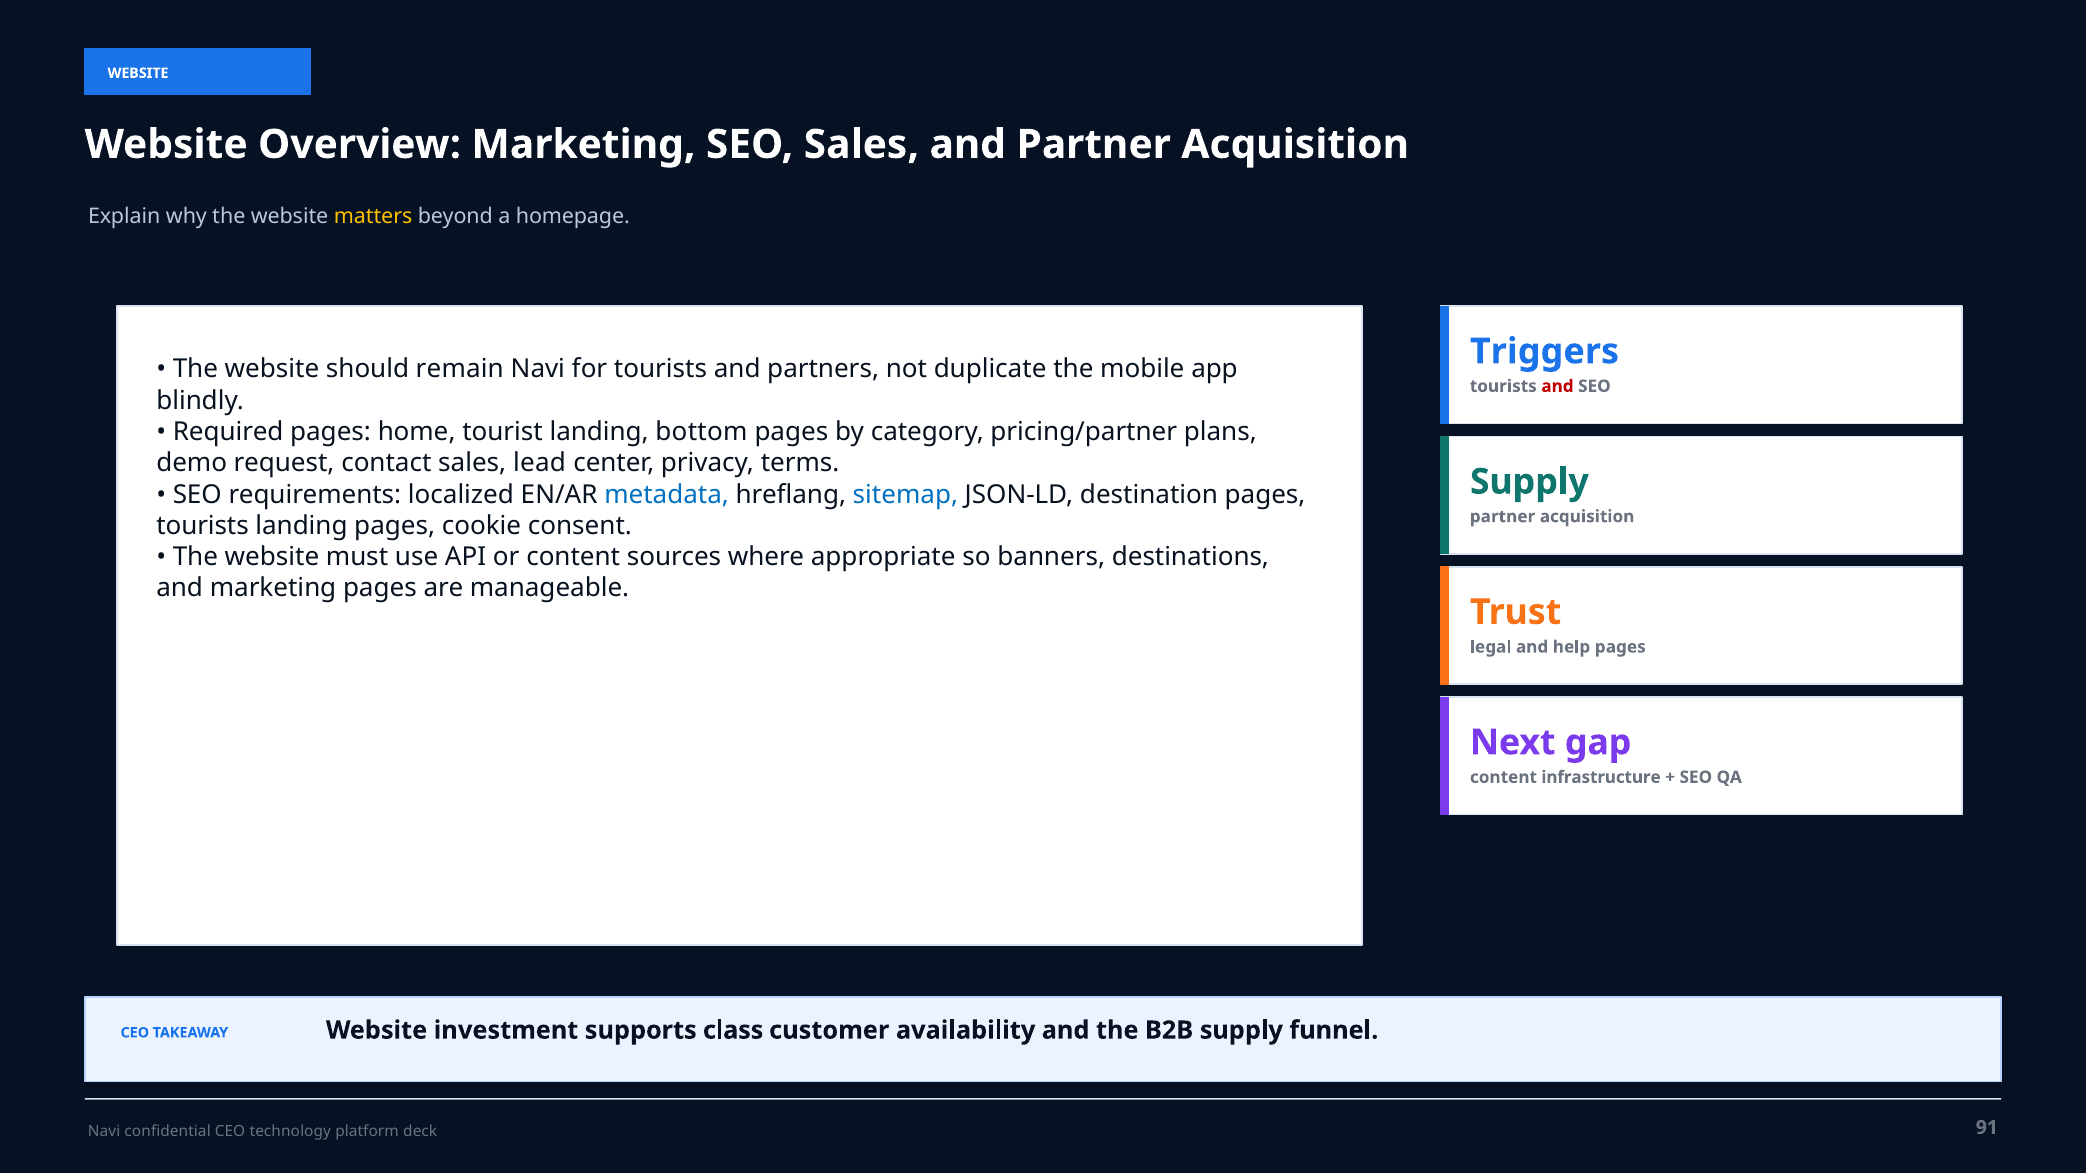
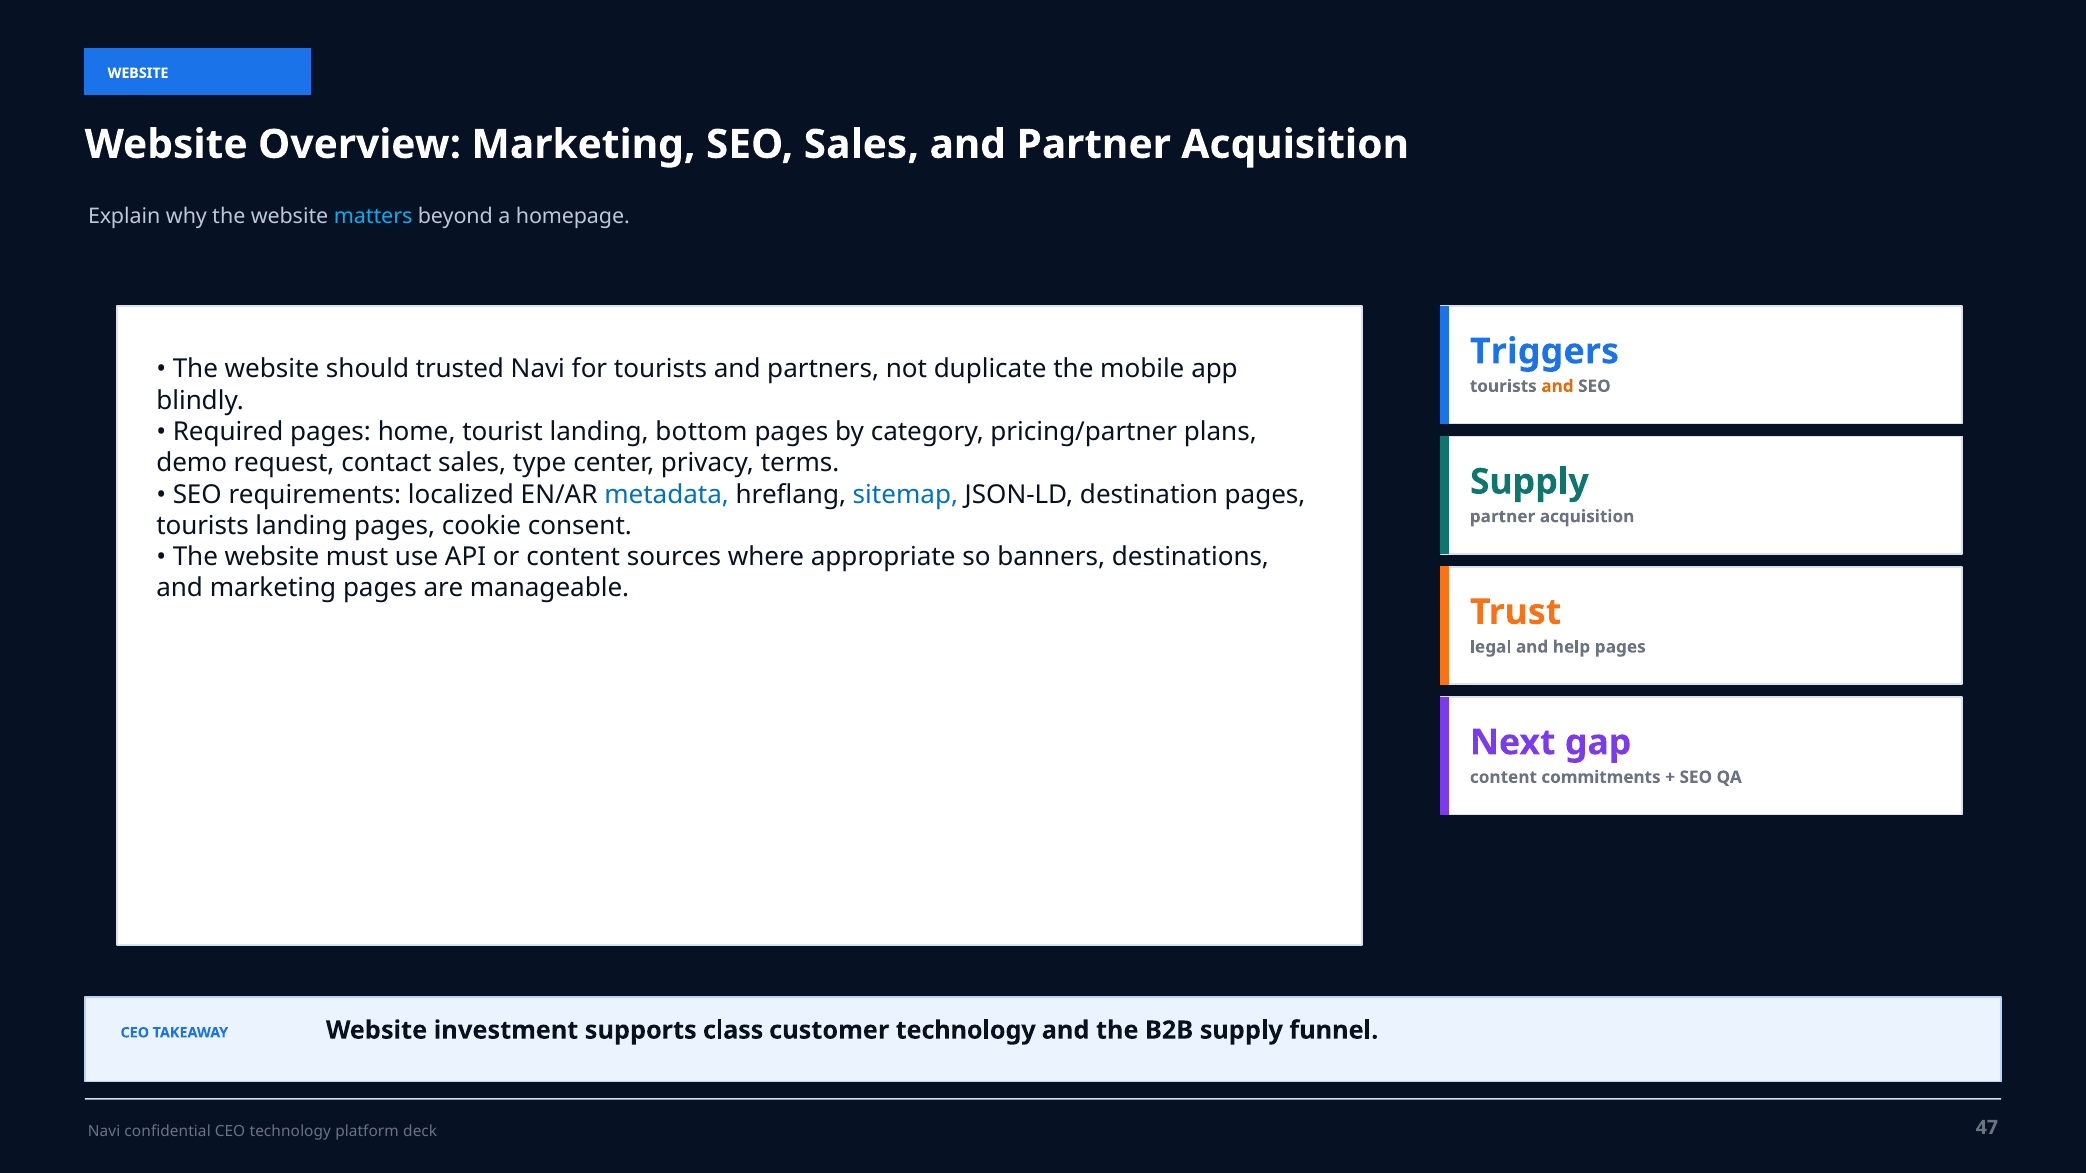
matters colour: yellow -> light blue (373, 216)
remain: remain -> trusted (460, 369)
and colour: red -> orange (1557, 386)
lead: lead -> type (540, 463)
infrastructure: infrastructure -> commitments (1601, 777)
customer availability: availability -> technology (966, 1031)
91: 91 -> 47 (1987, 1128)
